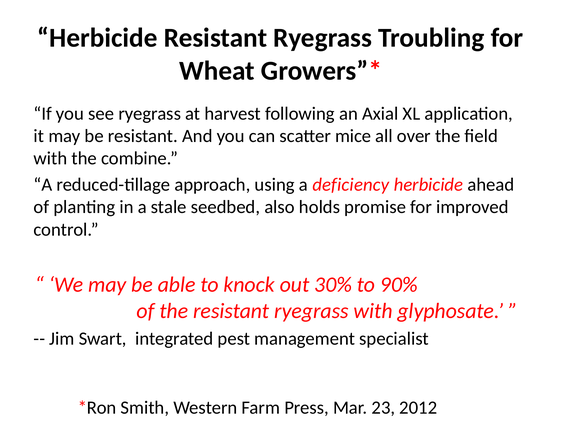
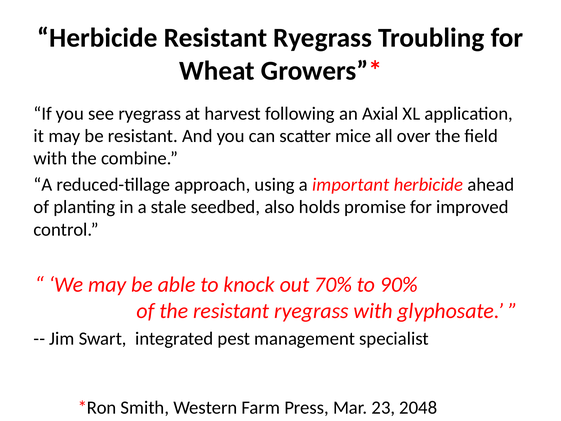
deficiency: deficiency -> important (351, 185)
30%: 30% -> 70% (333, 285)
2012: 2012 -> 2048 (418, 407)
